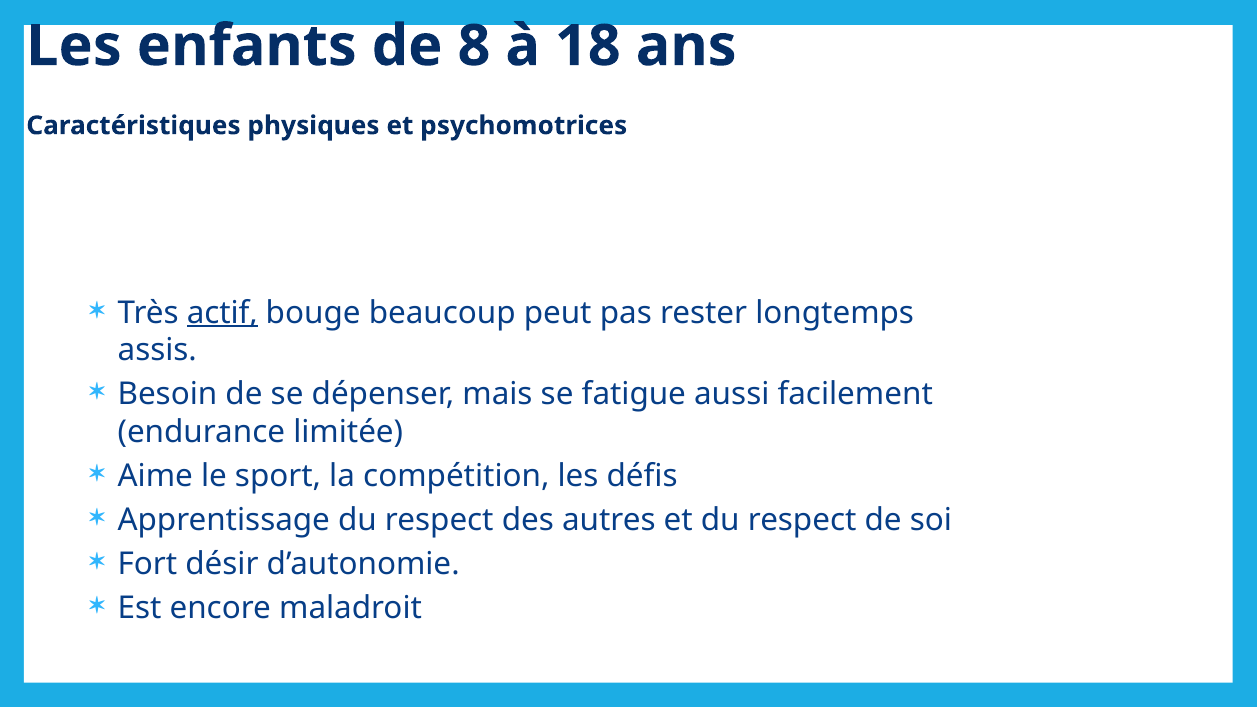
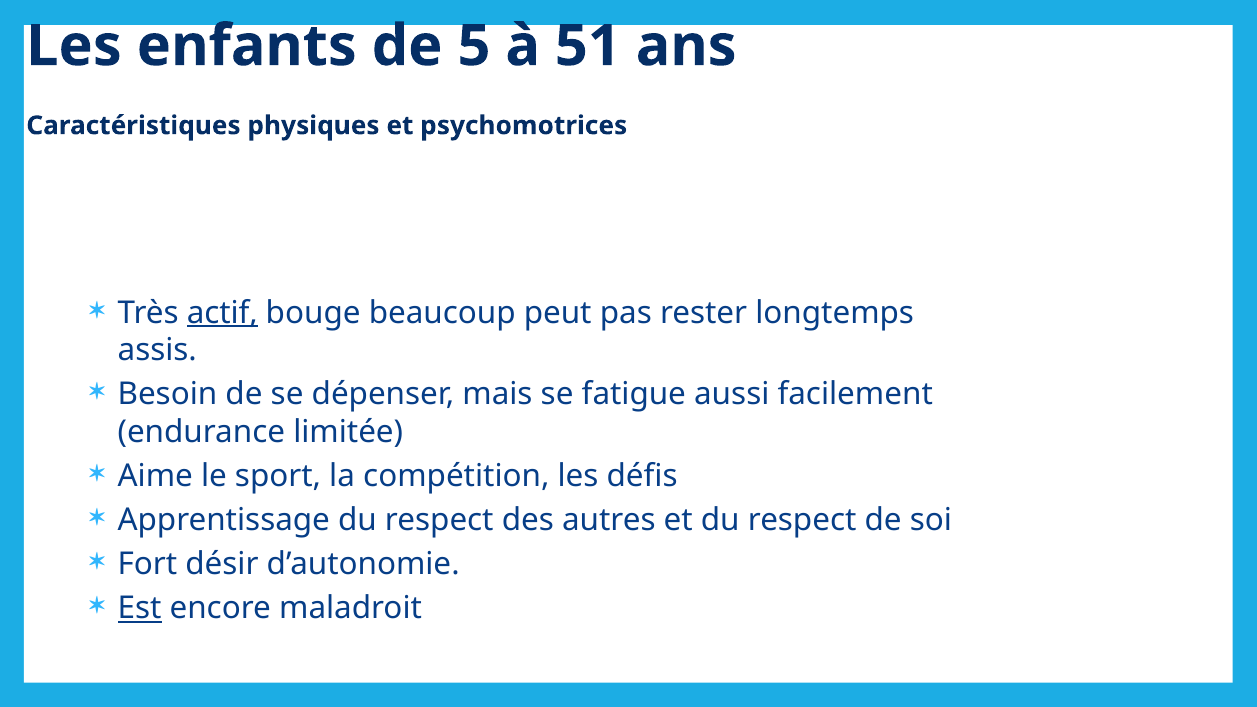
8: 8 -> 5 (474, 46)
18: 18 -> 51 (588, 46)
Est underline: none -> present (140, 608)
